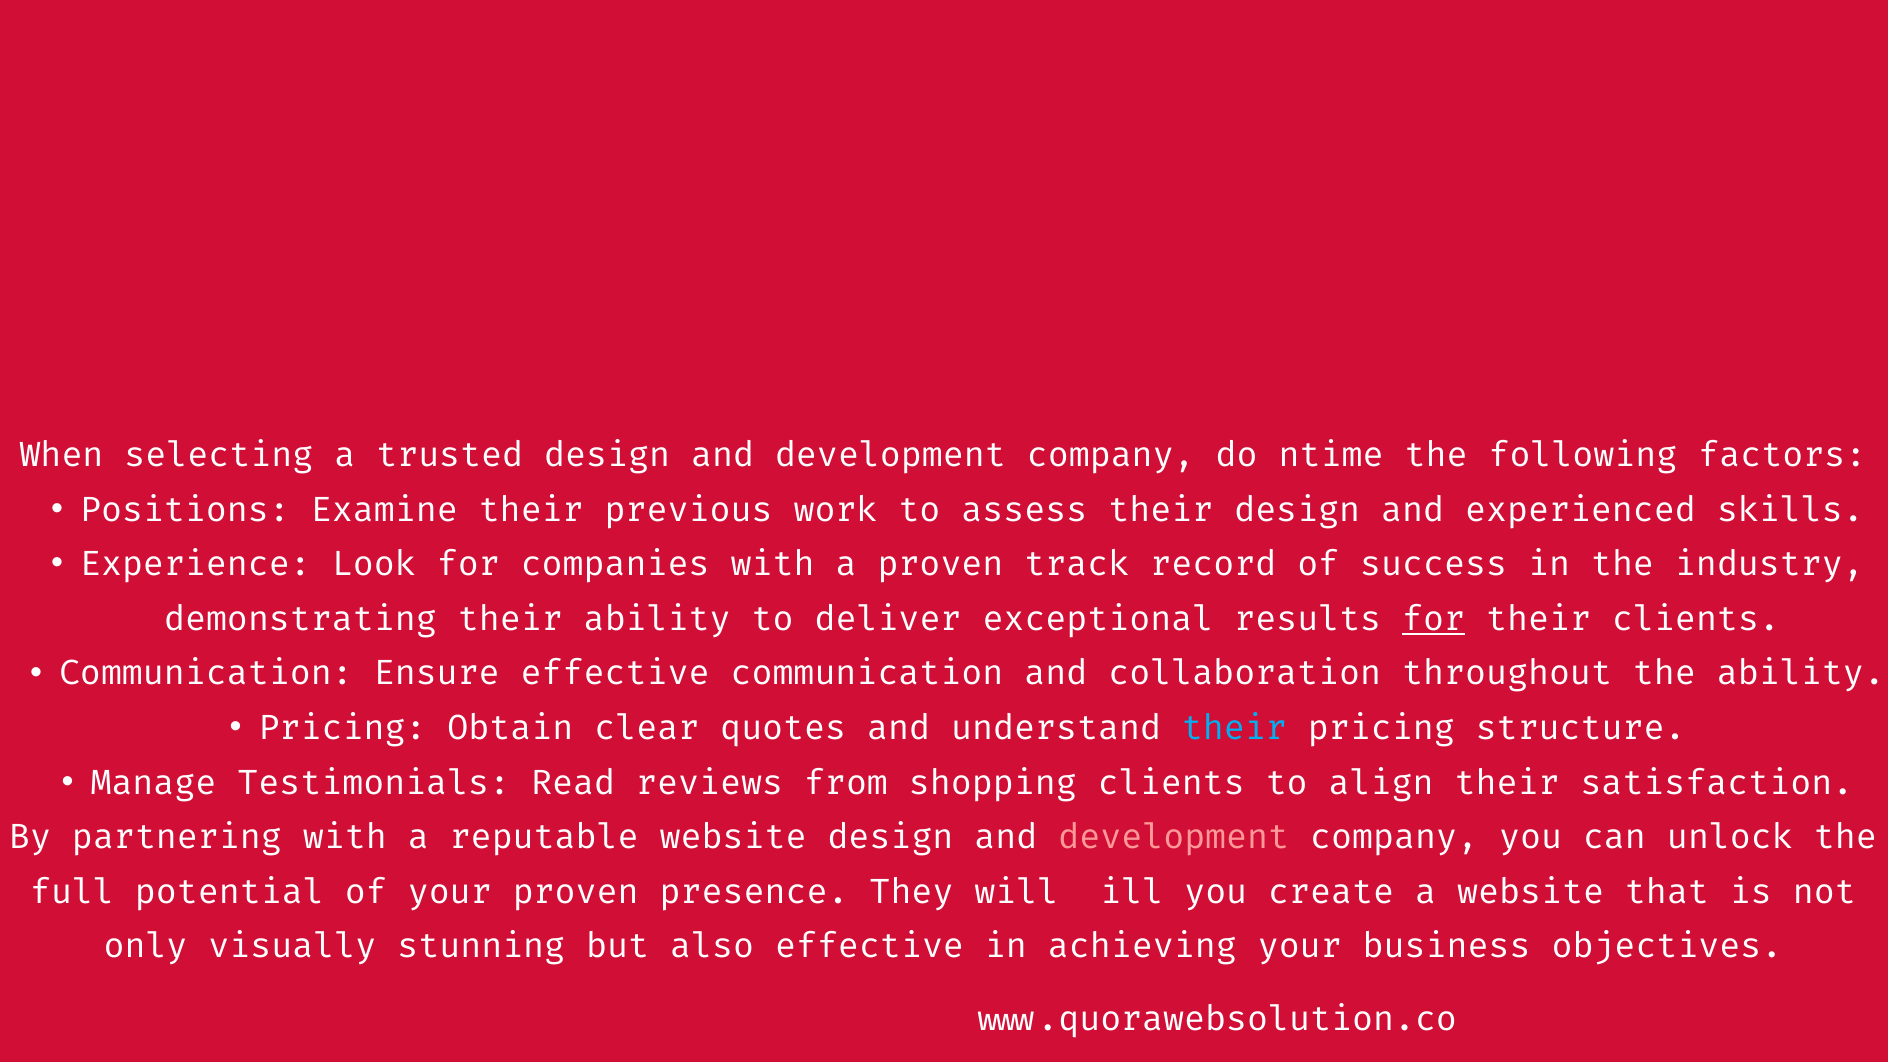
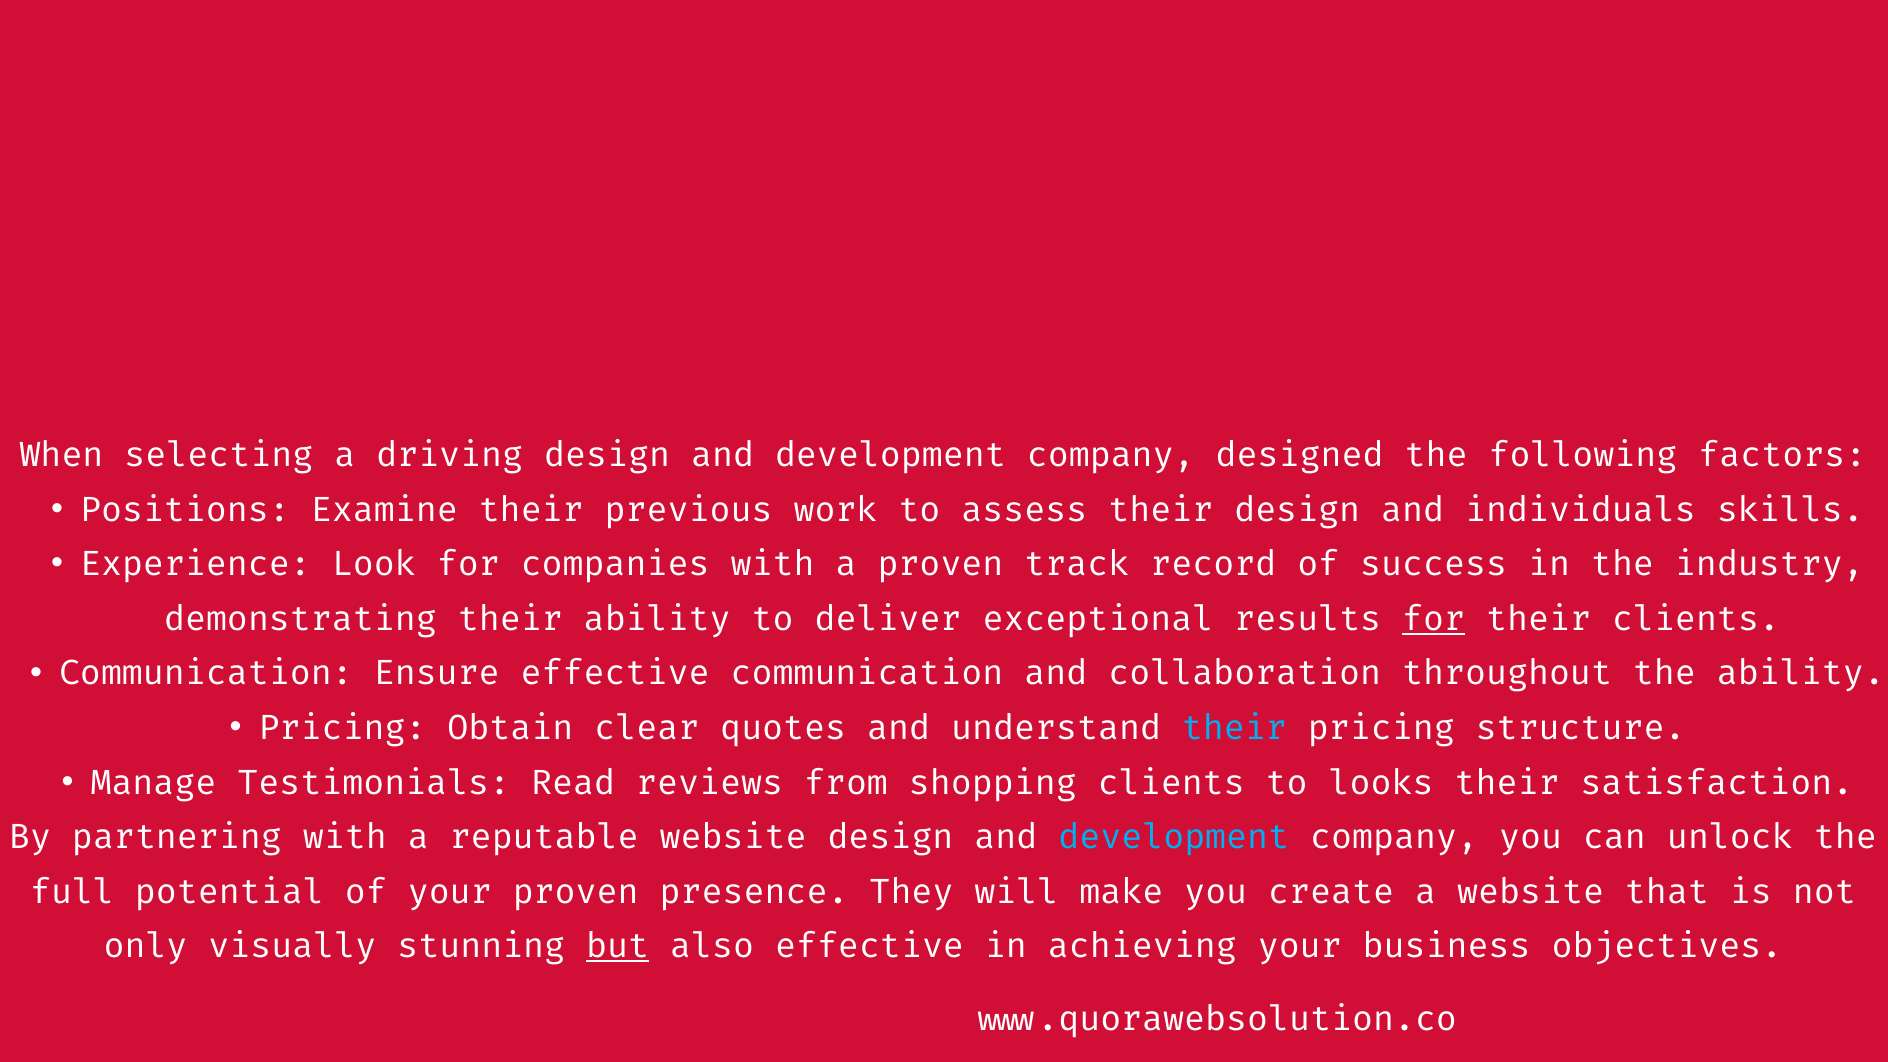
trusted: trusted -> driving (450, 455)
downtime: downtime -> designed (1300, 455)
experienced: experienced -> individuals (1580, 510)
align: align -> looks (1381, 783)
development colour: pink -> light blue (1174, 837)
will will: will -> make (1121, 892)
but underline: none -> present (618, 947)
